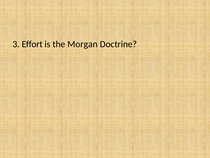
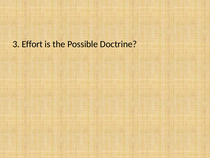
Morgan: Morgan -> Possible (83, 44)
